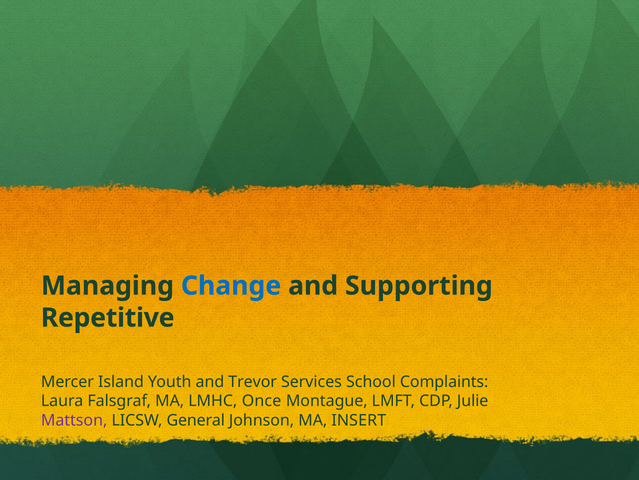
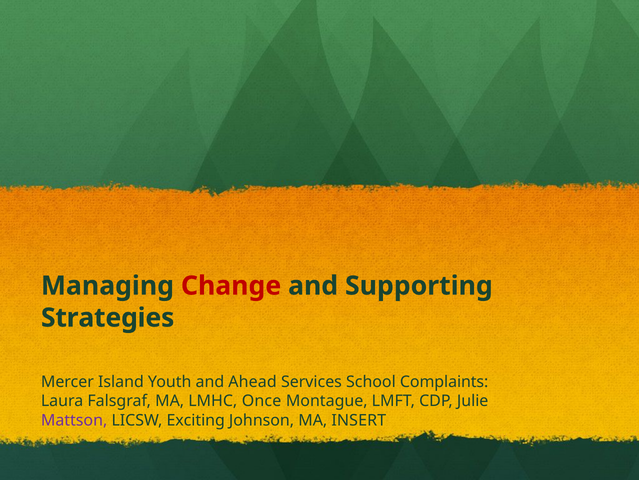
Change colour: blue -> red (231, 285)
Repetitive: Repetitive -> Strategies (108, 317)
Trevor: Trevor -> Ahead (253, 381)
General: General -> Exciting (196, 420)
